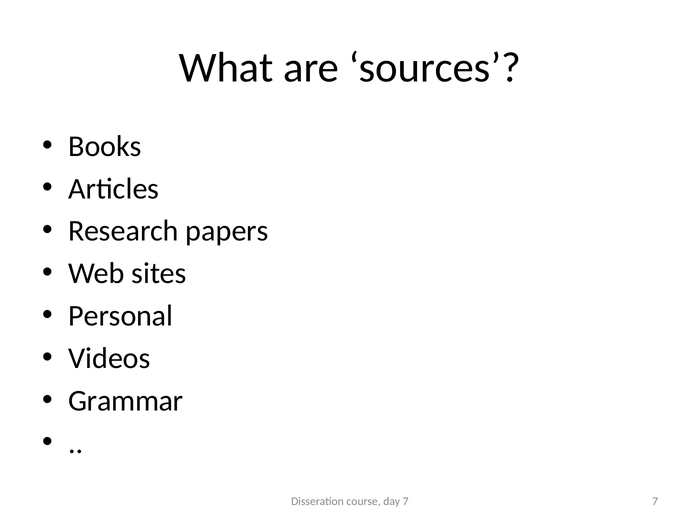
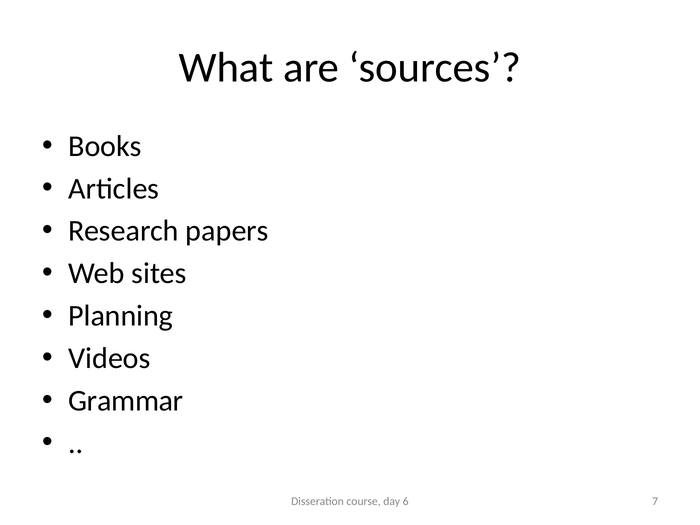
Personal: Personal -> Planning (121, 316)
day 7: 7 -> 6 (406, 501)
